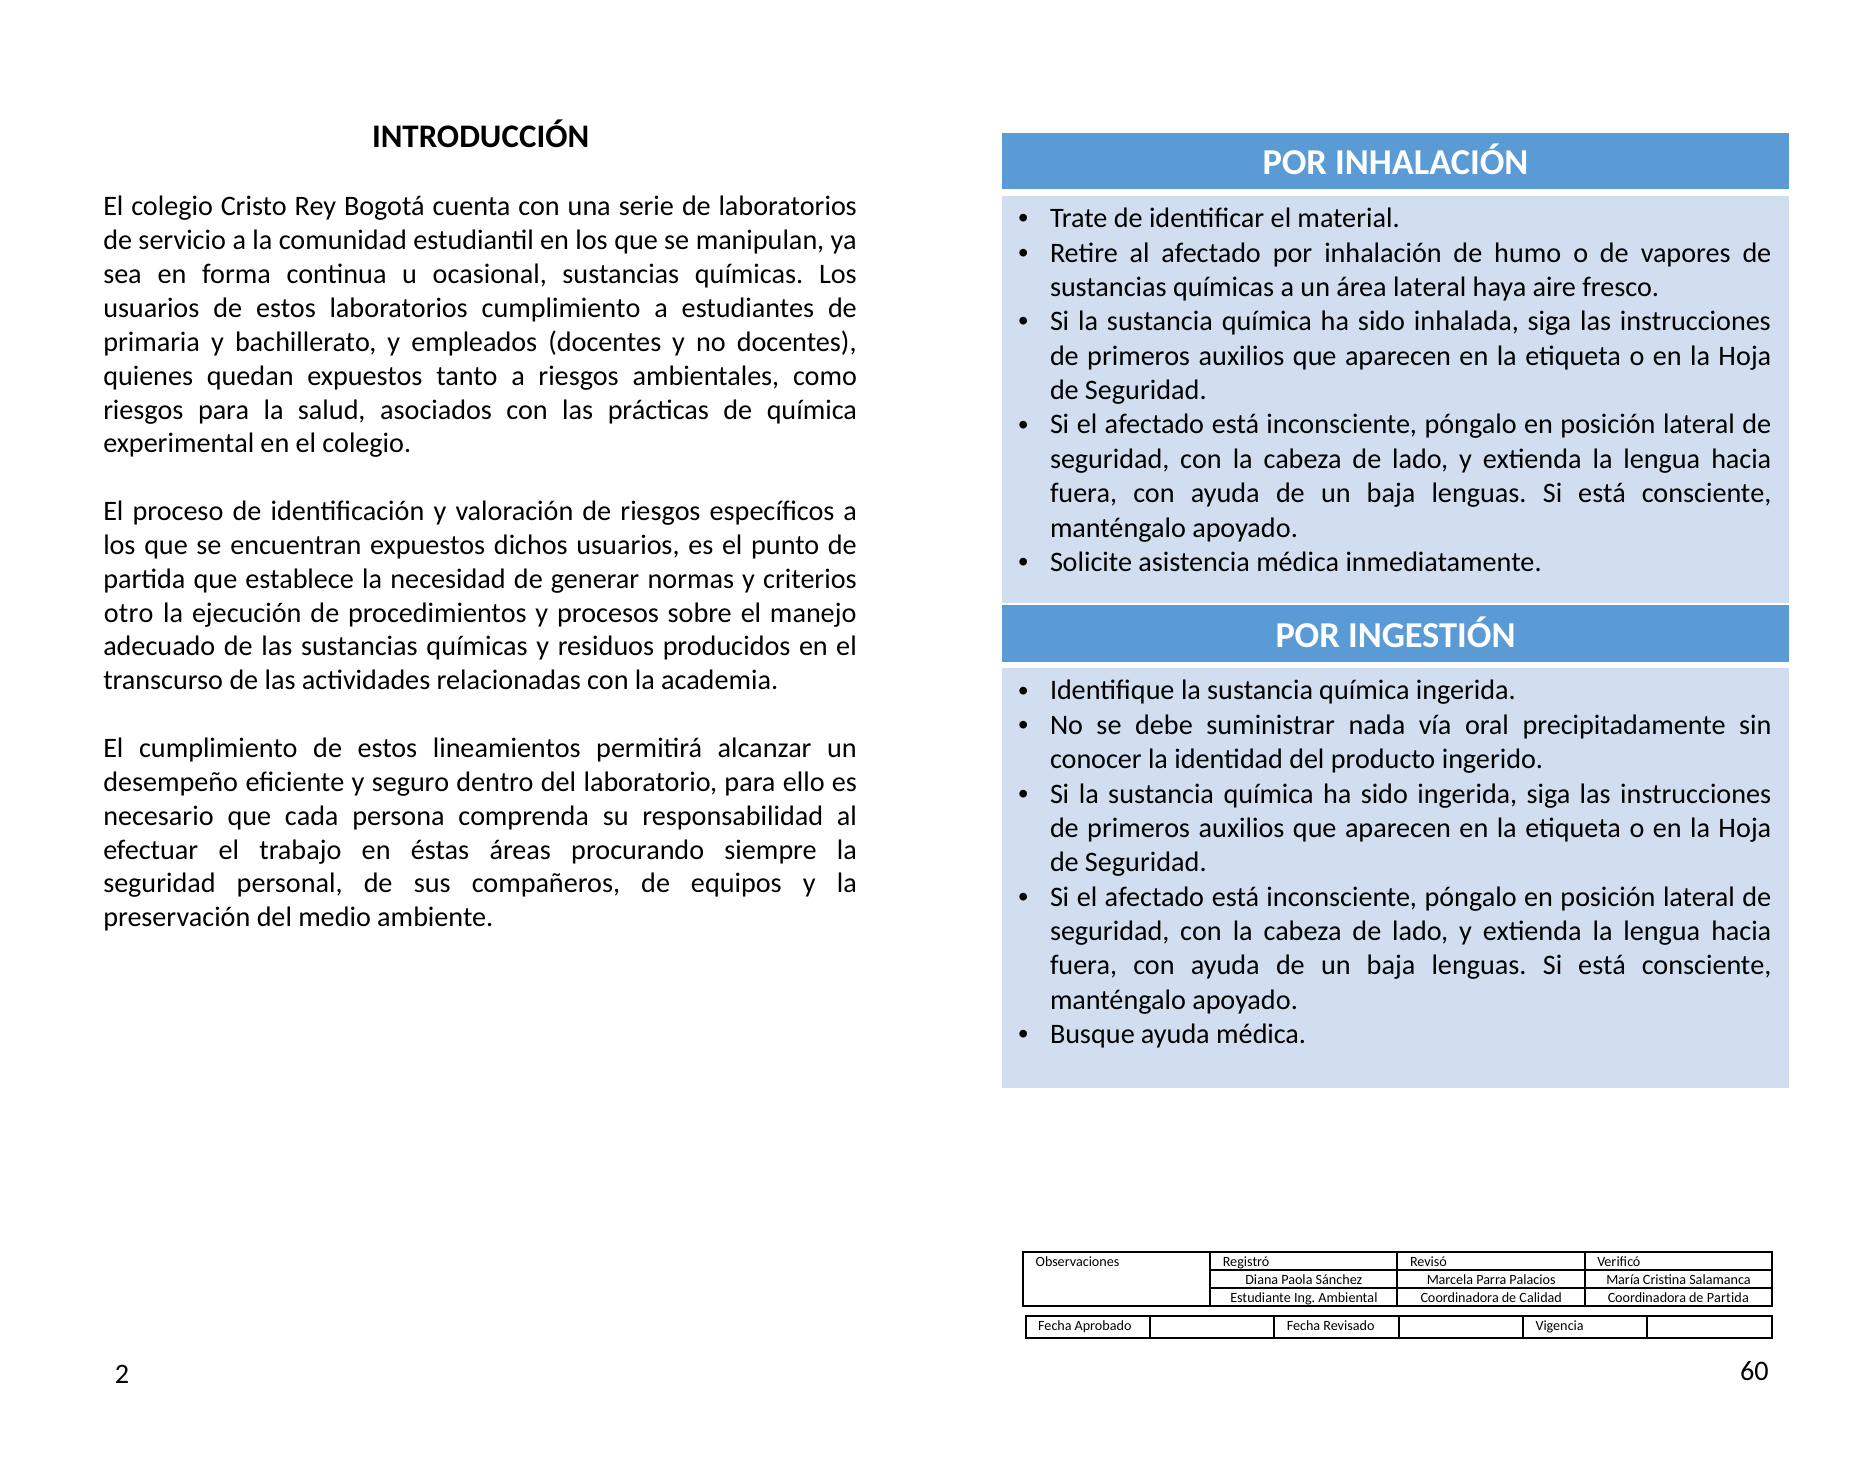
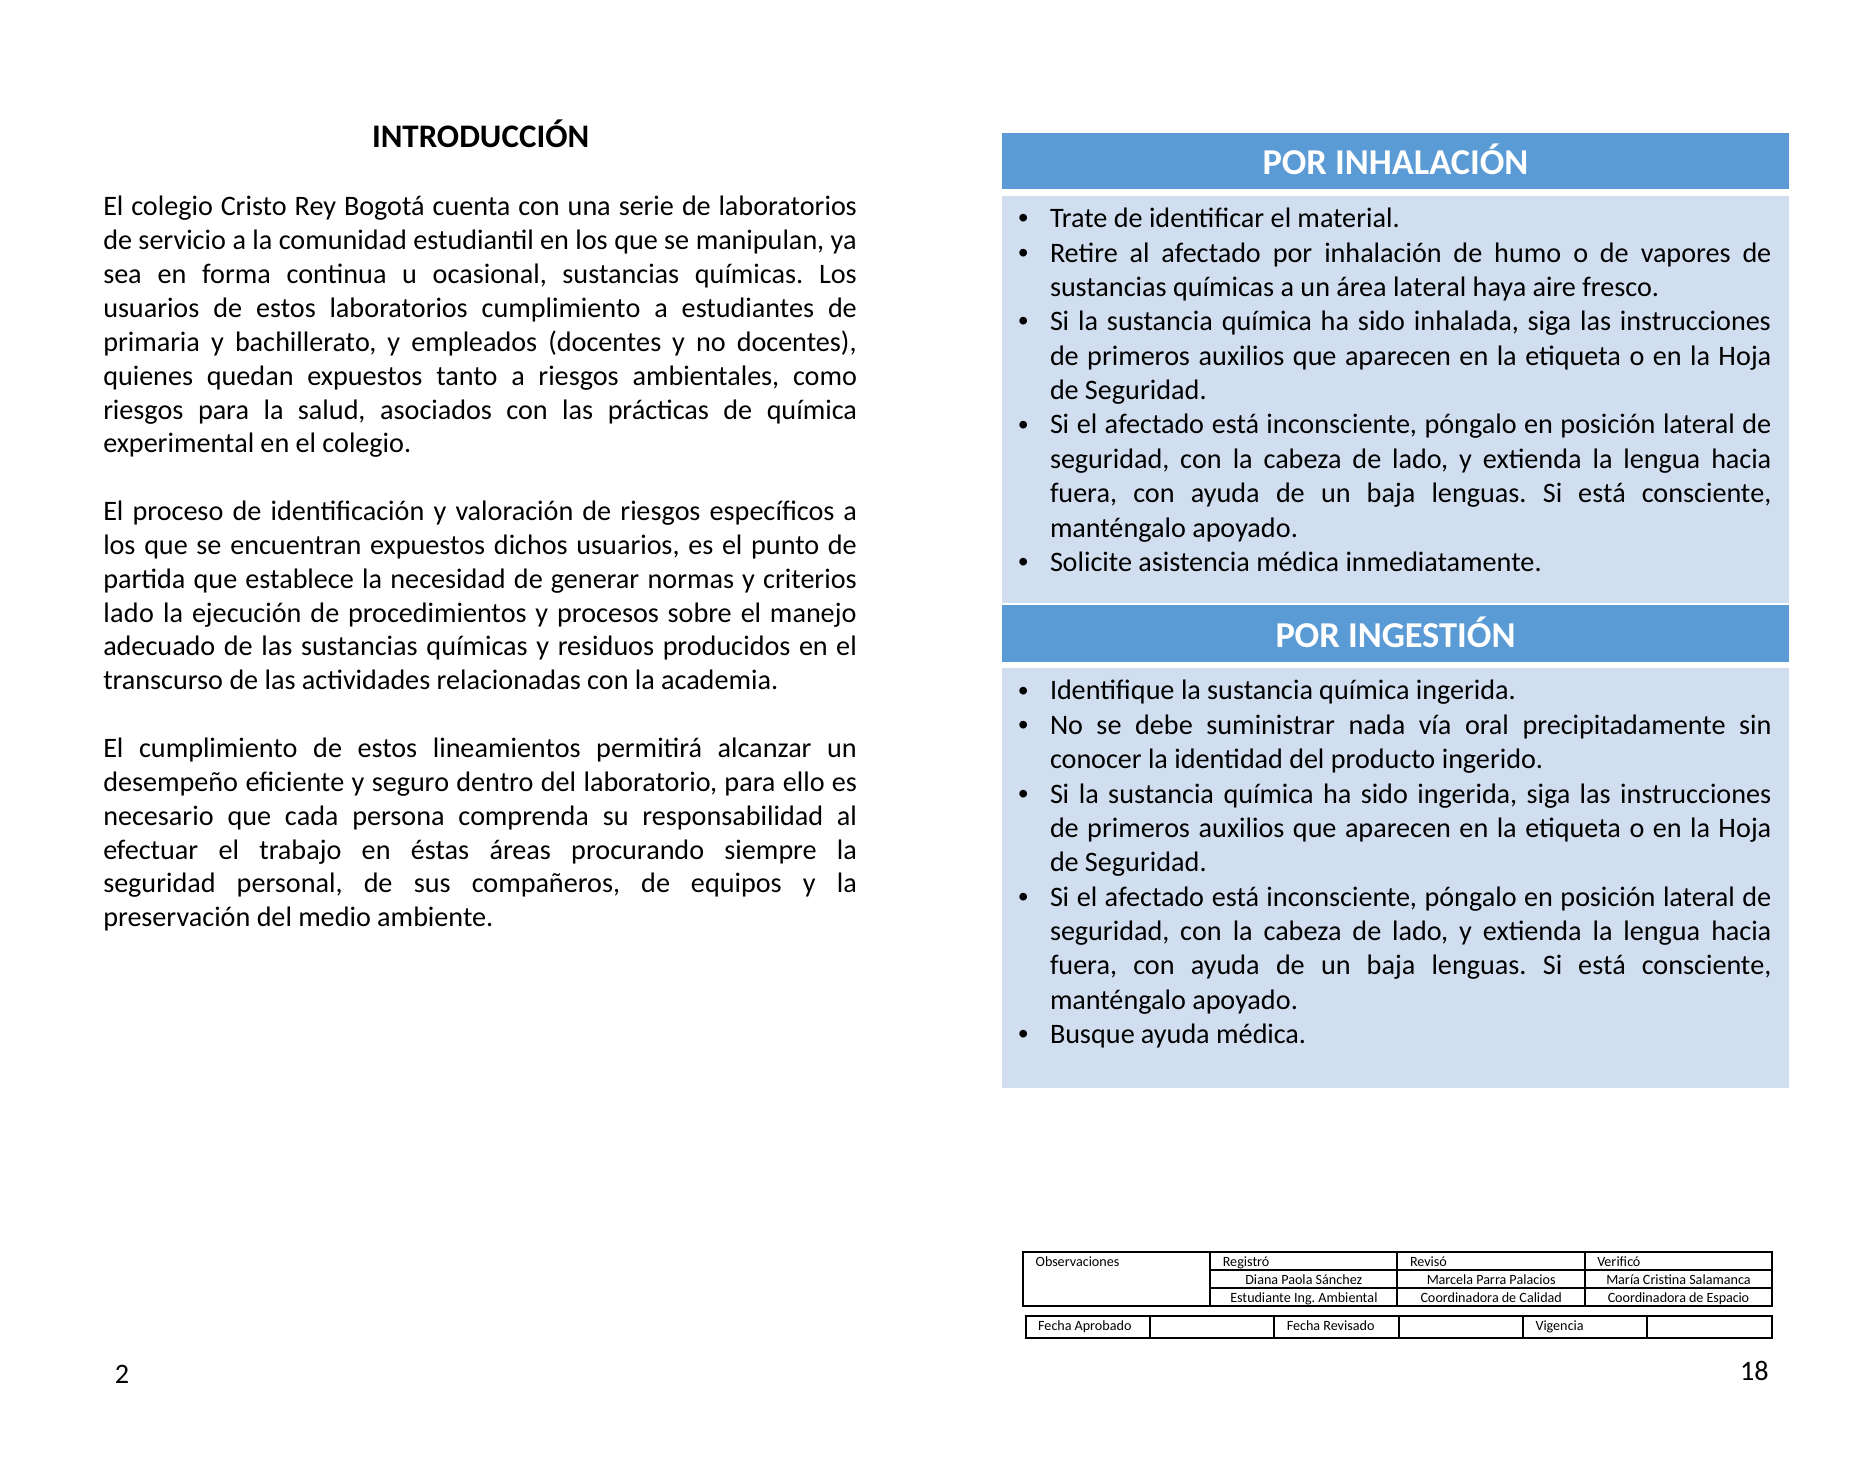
otro: otro -> lado (129, 613)
Coordinadora de Partida: Partida -> Espacio (1728, 1298)
60: 60 -> 18 (1754, 1372)
